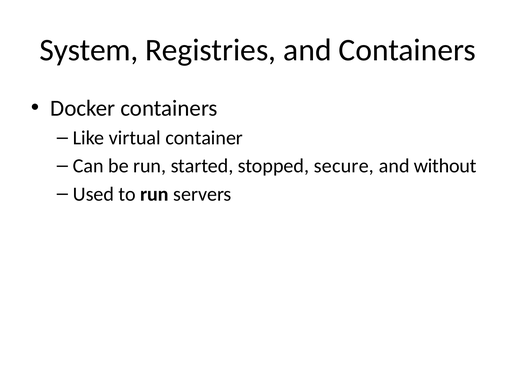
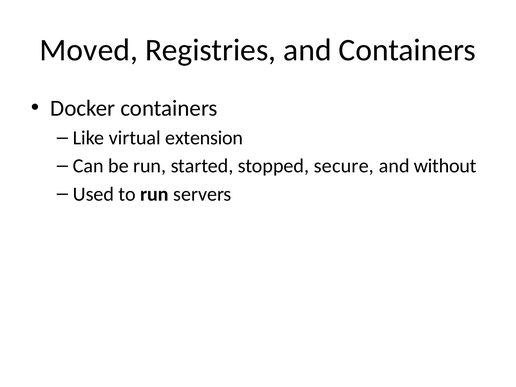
System: System -> Moved (89, 50)
container: container -> extension (204, 138)
